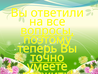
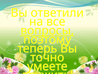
точно underline: present -> none (47, 57)
